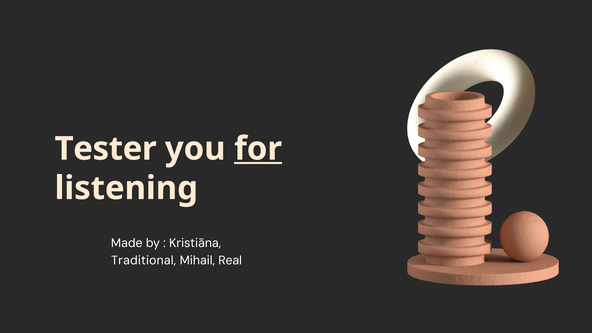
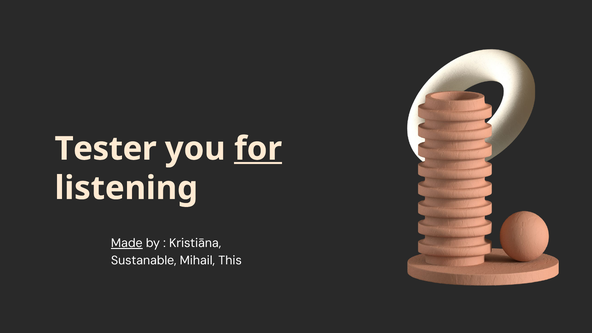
Made underline: none -> present (127, 243)
Traditional: Traditional -> Sustanable (144, 260)
Real: Real -> This (230, 260)
